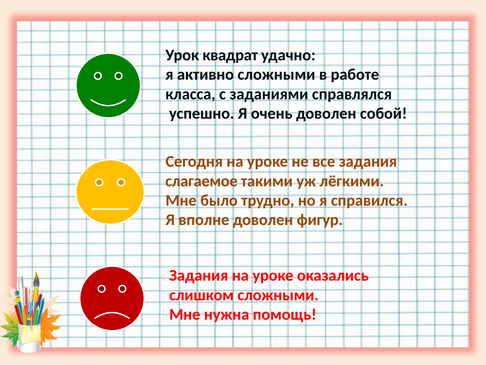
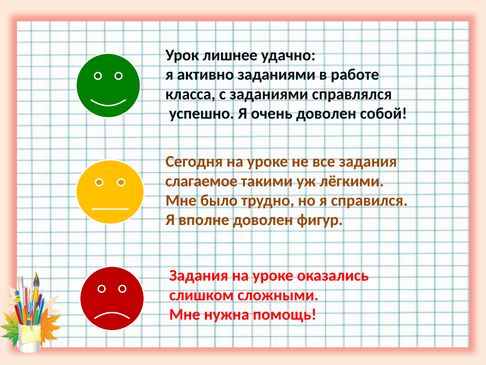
квадрат: квадрат -> лишнее (230, 55)
активно сложными: сложными -> заданиями (277, 74)
